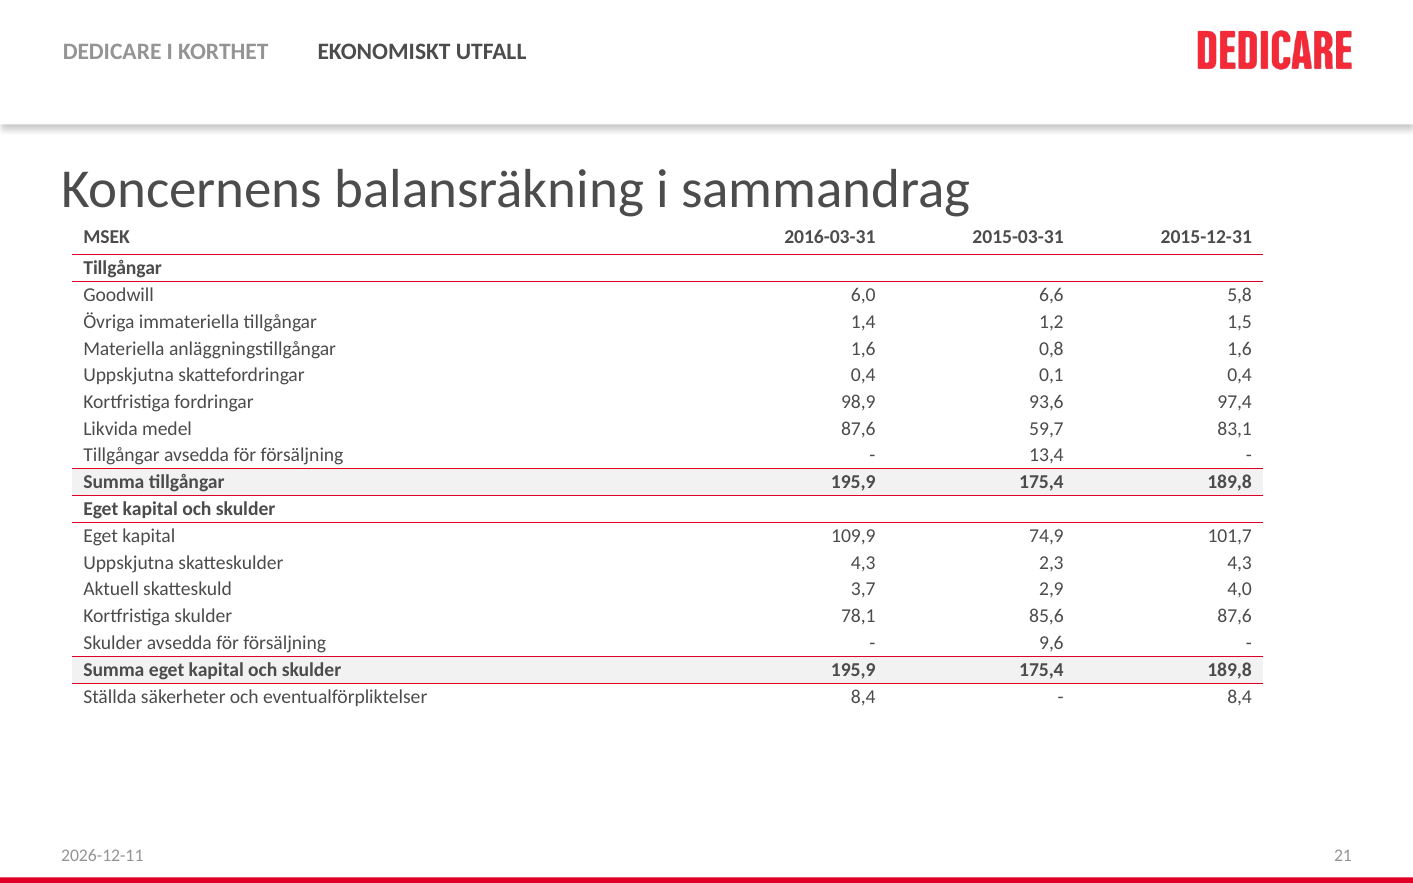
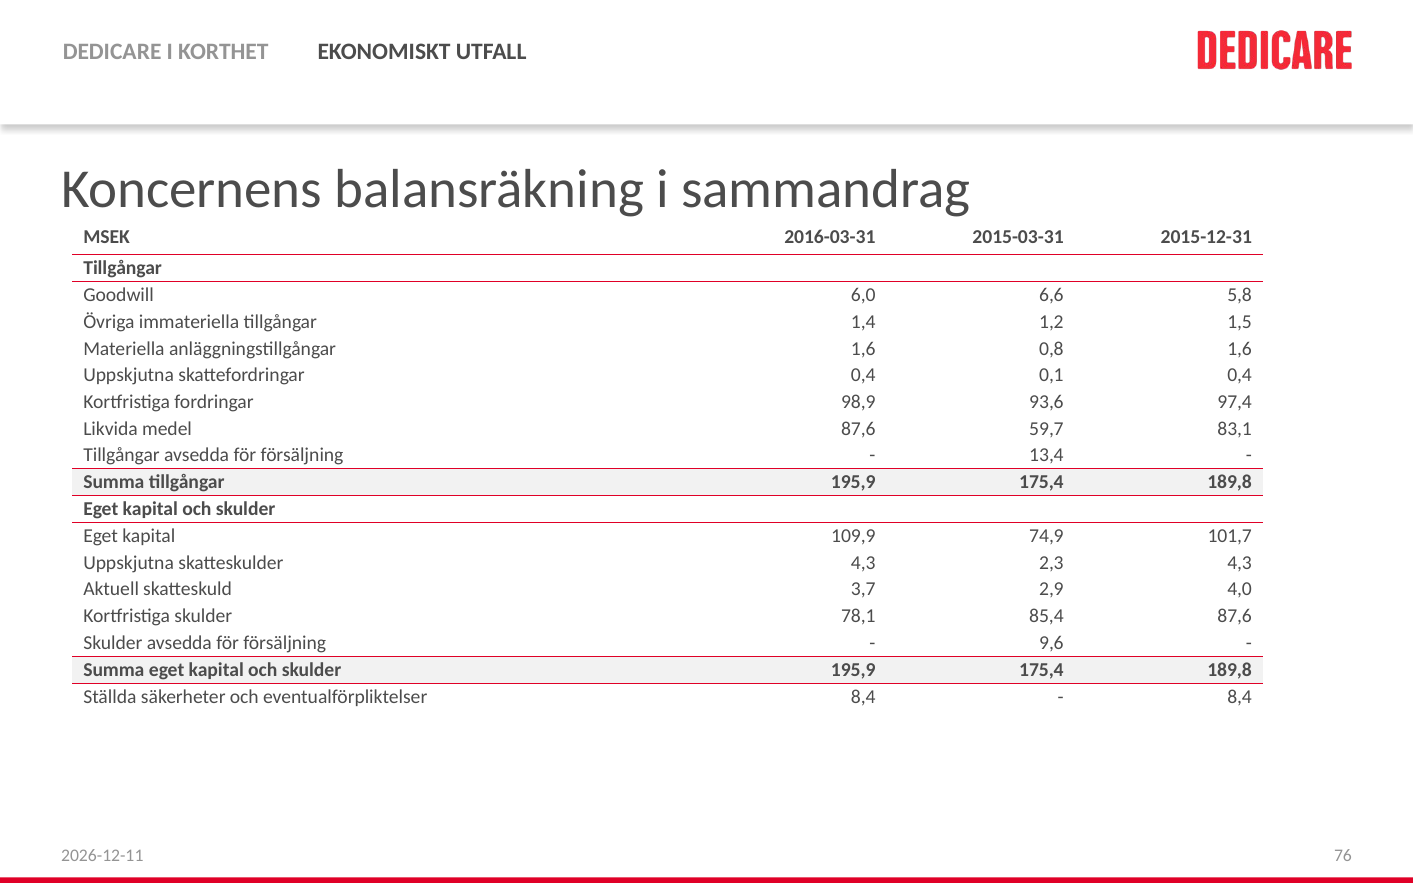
85,6: 85,6 -> 85,4 (1046, 616)
21: 21 -> 76 (1343, 856)
